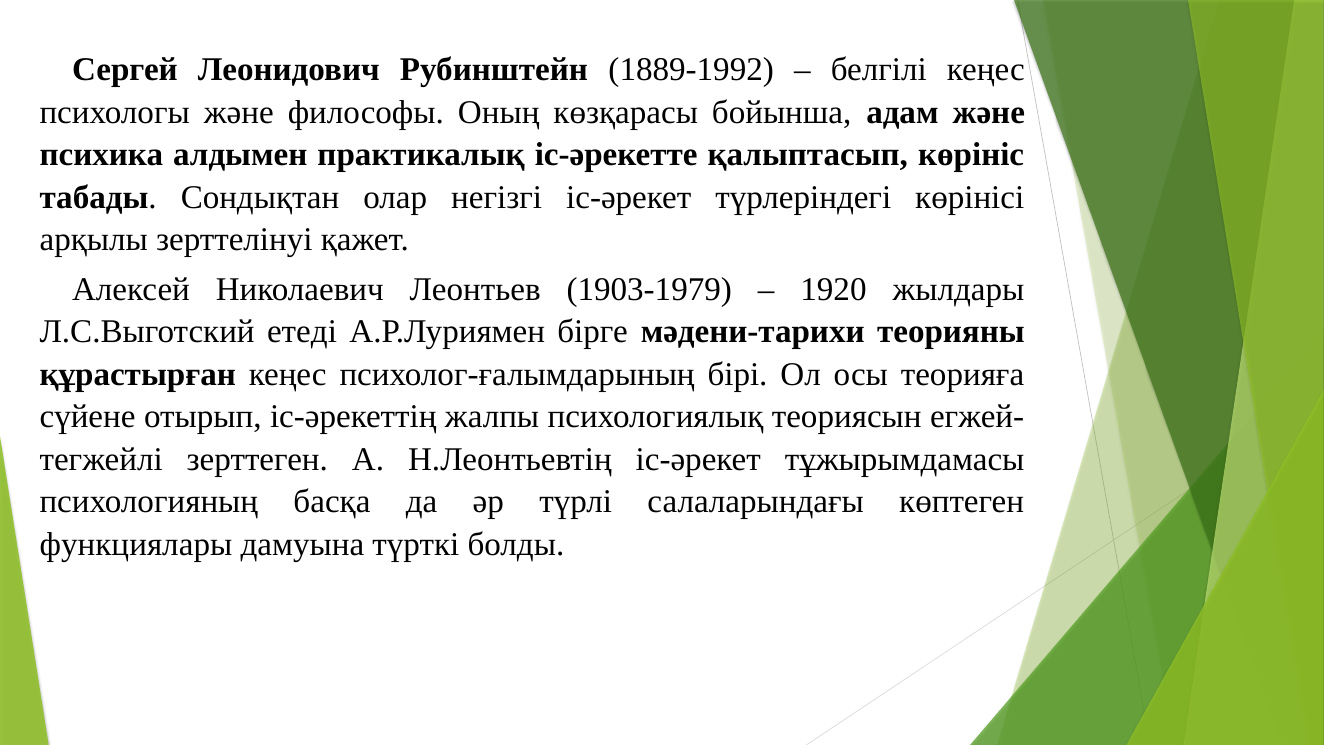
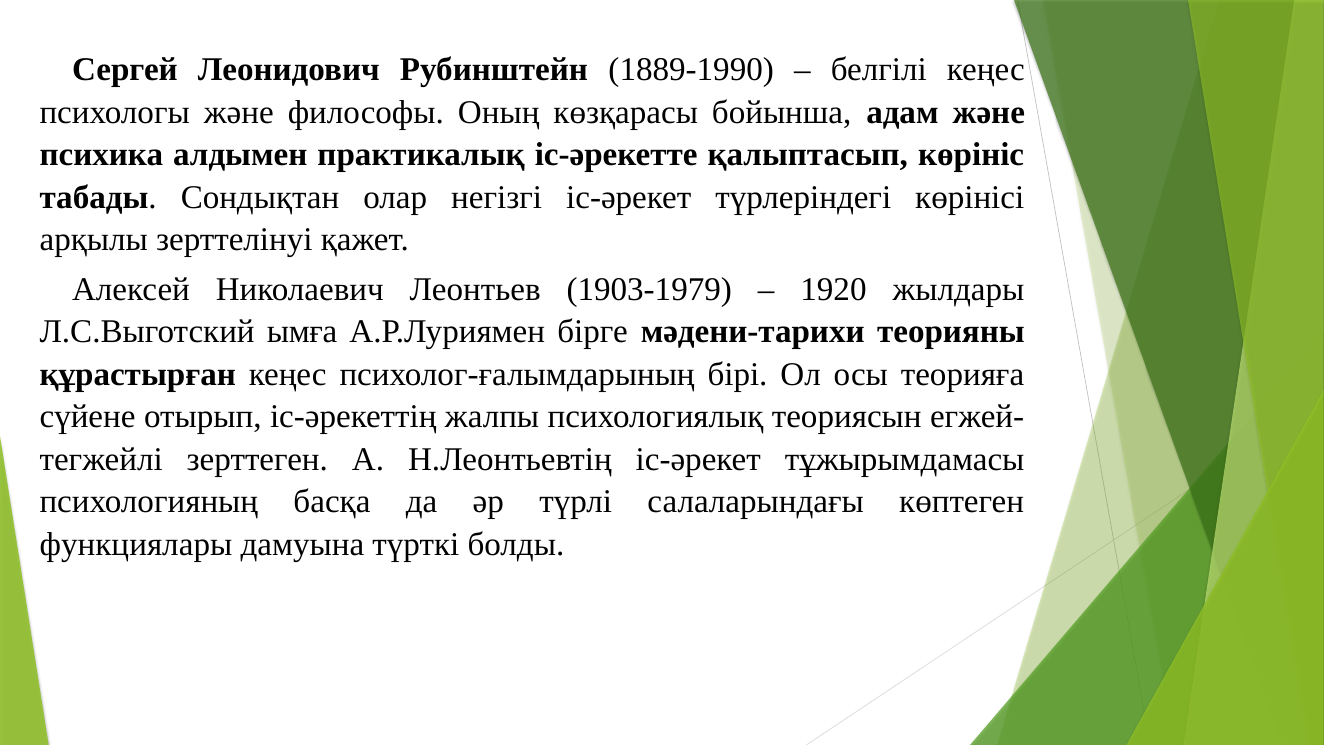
1889-1992: 1889-1992 -> 1889-1990 (691, 70)
етеді: етеді -> ымға (302, 332)
